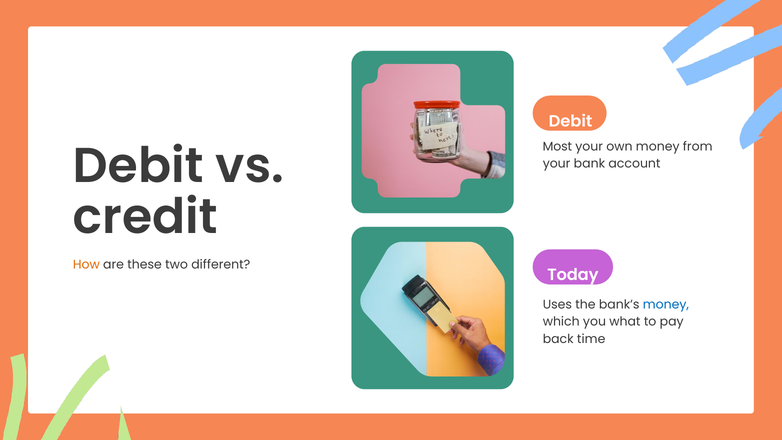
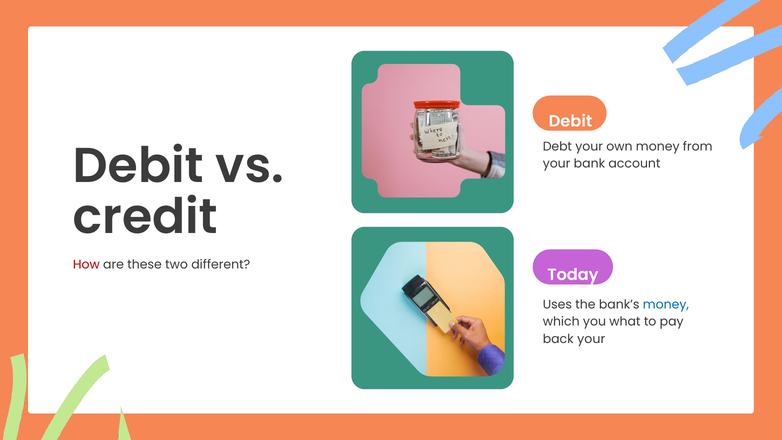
Most: Most -> Debt (557, 147)
How colour: orange -> red (86, 265)
back time: time -> your (591, 339)
